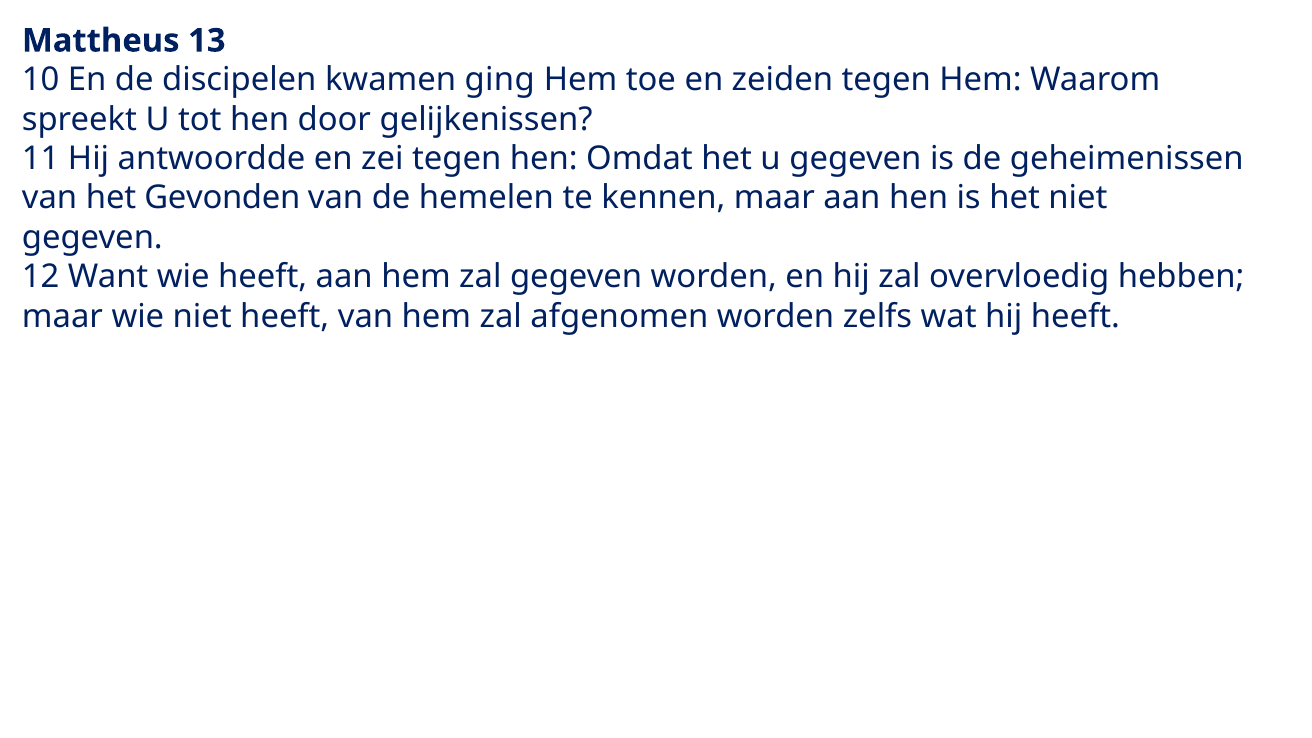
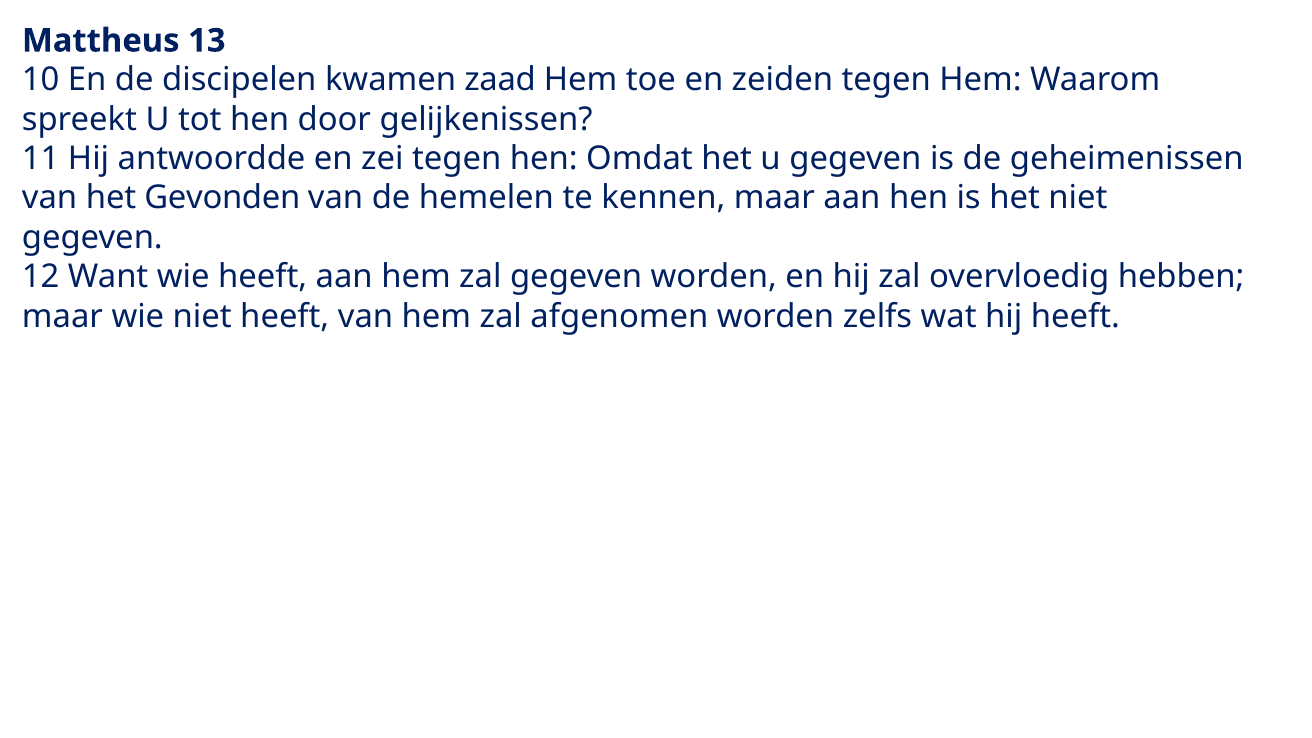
ging: ging -> zaad (500, 80)
